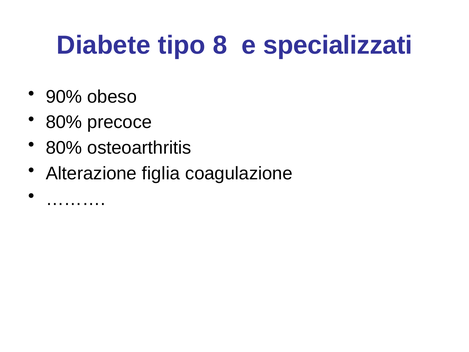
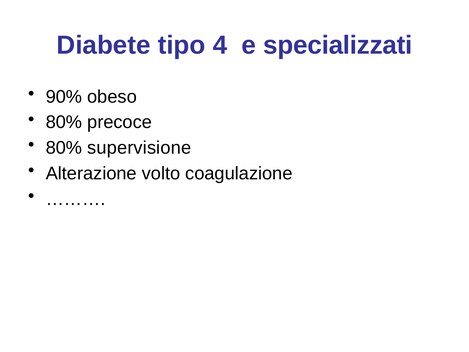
8: 8 -> 4 (220, 45)
osteoarthritis: osteoarthritis -> supervisione (139, 148)
figlia: figlia -> volto (161, 173)
